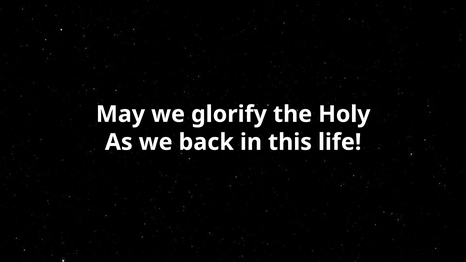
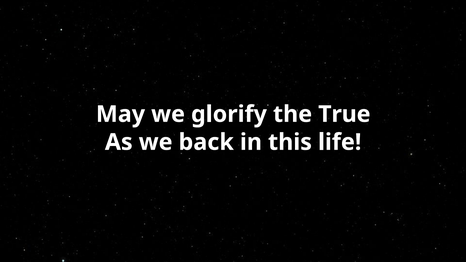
Holy: Holy -> True (344, 114)
